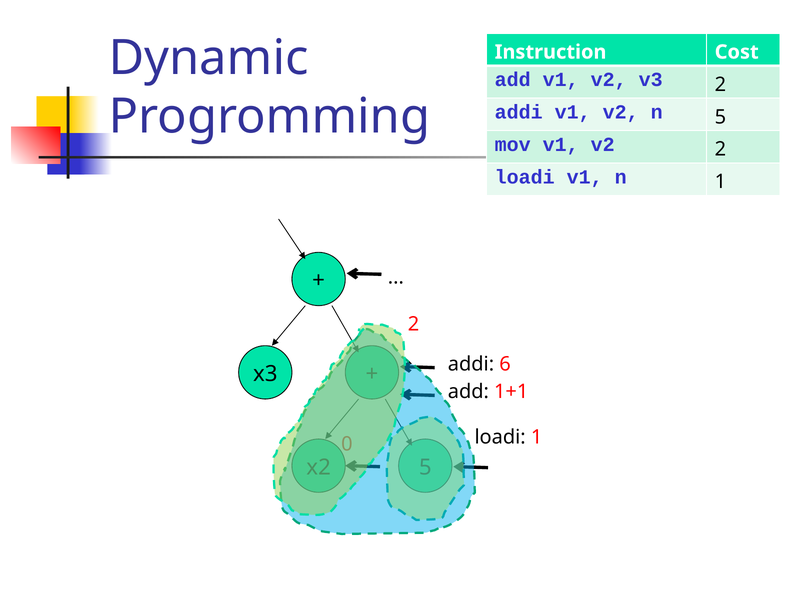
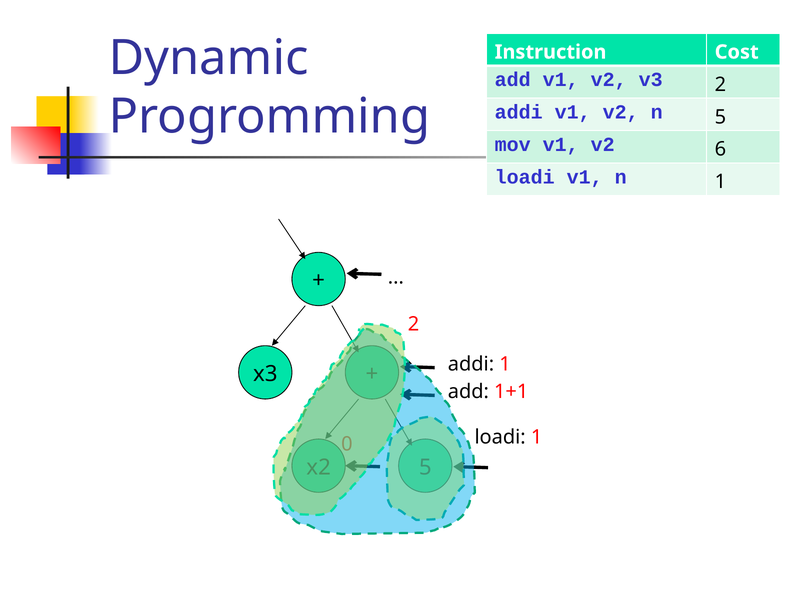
v2 2: 2 -> 6 (720, 149)
6: 6 -> 1 (505, 364)
